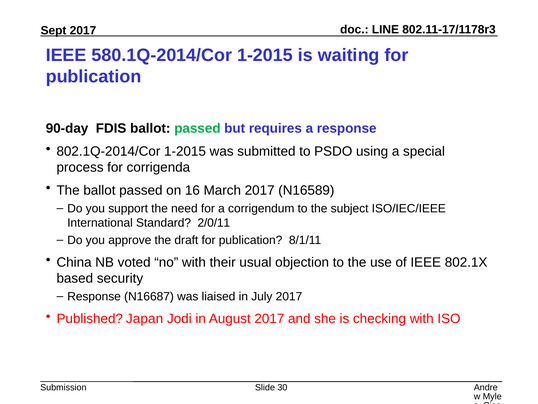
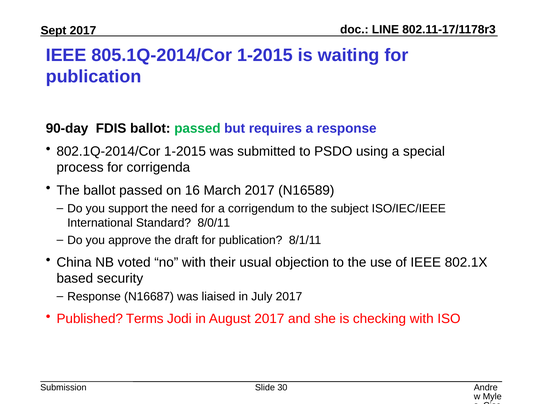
580.1Q-2014/Cor: 580.1Q-2014/Cor -> 805.1Q-2014/Cor (162, 55)
2/0/11: 2/0/11 -> 8/0/11 (214, 223)
Japan: Japan -> Terms (145, 318)
